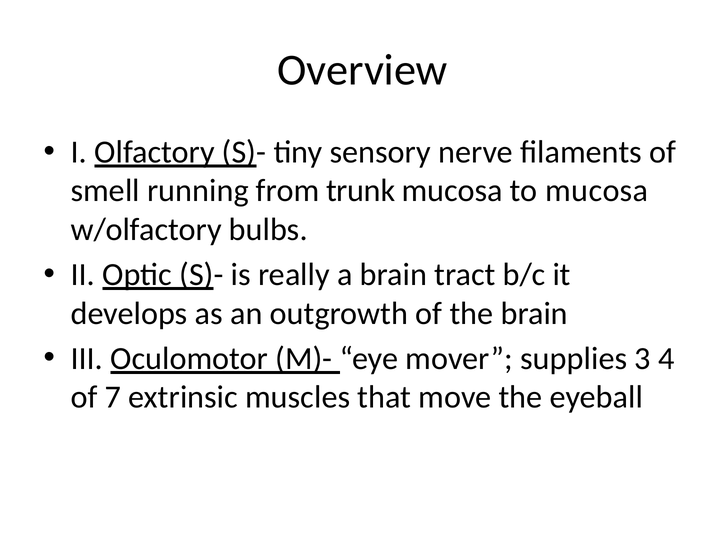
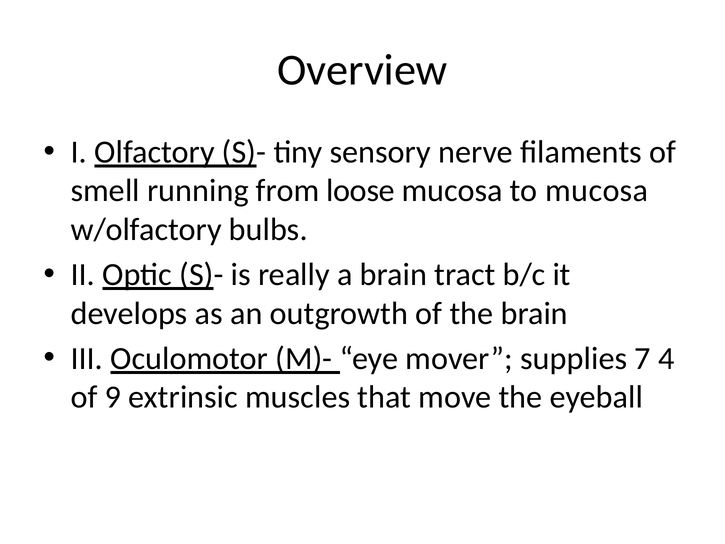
trunk: trunk -> loose (361, 191)
3: 3 -> 7 (643, 358)
7: 7 -> 9 (113, 397)
